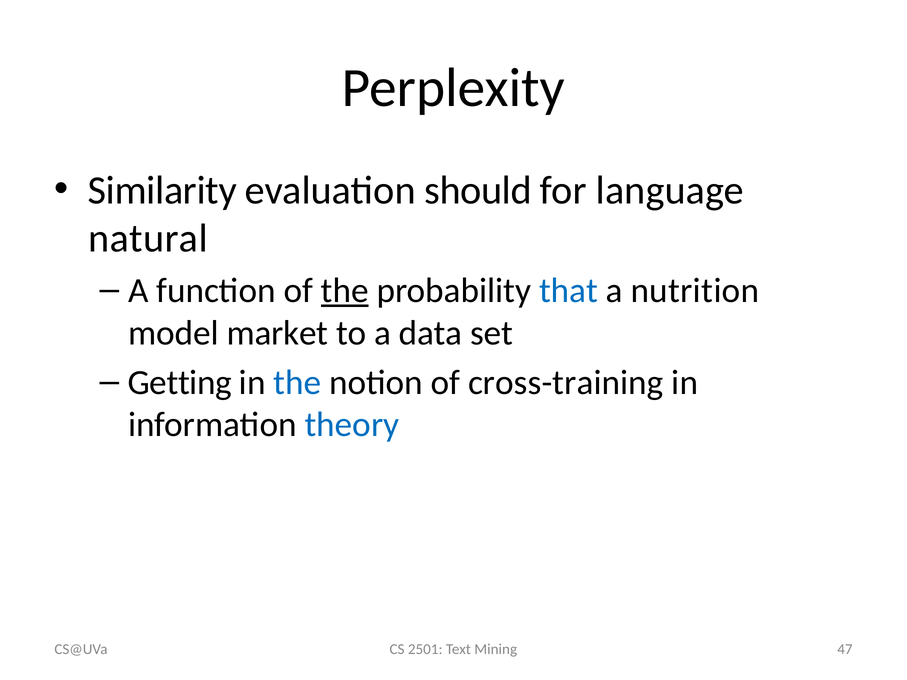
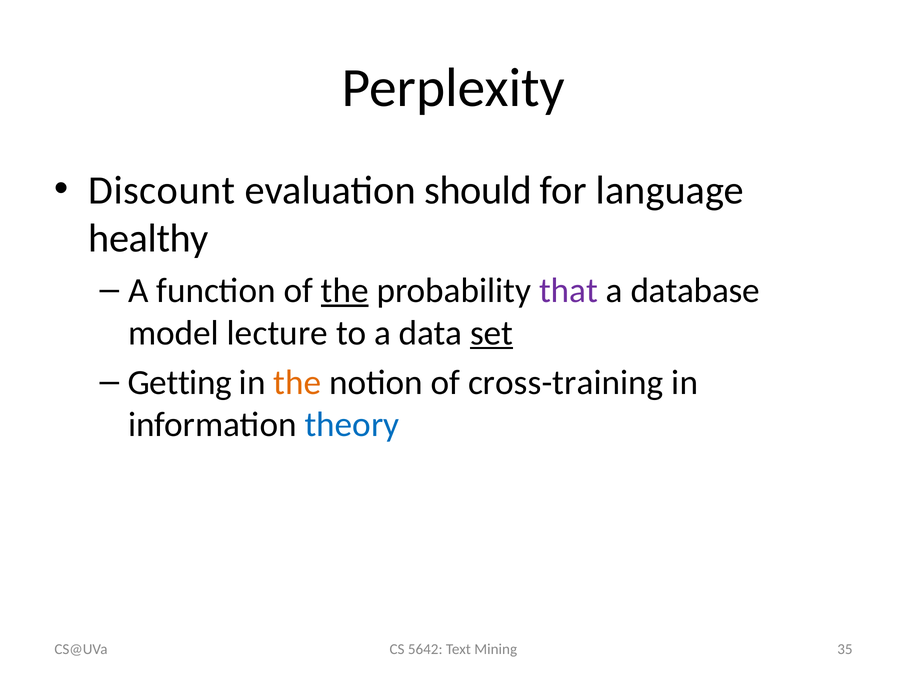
Similarity: Similarity -> Discount (162, 190)
natural: natural -> healthy (148, 239)
that colour: blue -> purple (568, 291)
nutrition: nutrition -> database (695, 291)
market: market -> lecture (277, 333)
set underline: none -> present (492, 333)
the colour: blue -> orange (297, 383)
2501: 2501 -> 5642 (425, 649)
47: 47 -> 35 (845, 649)
